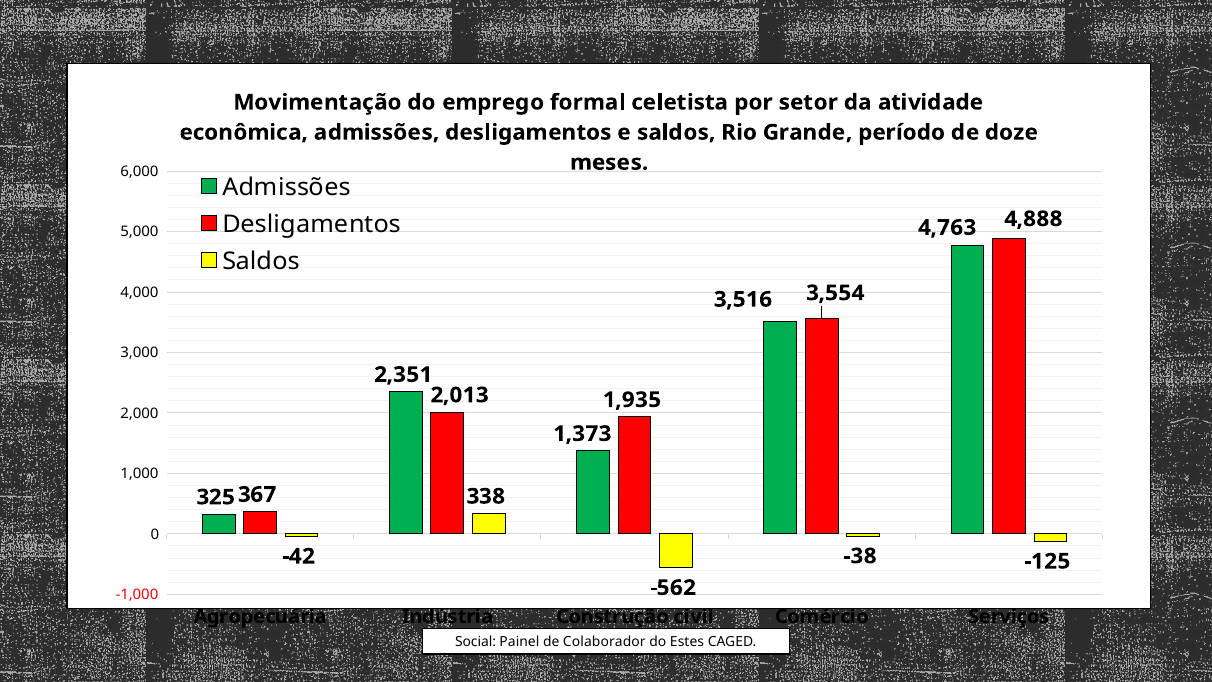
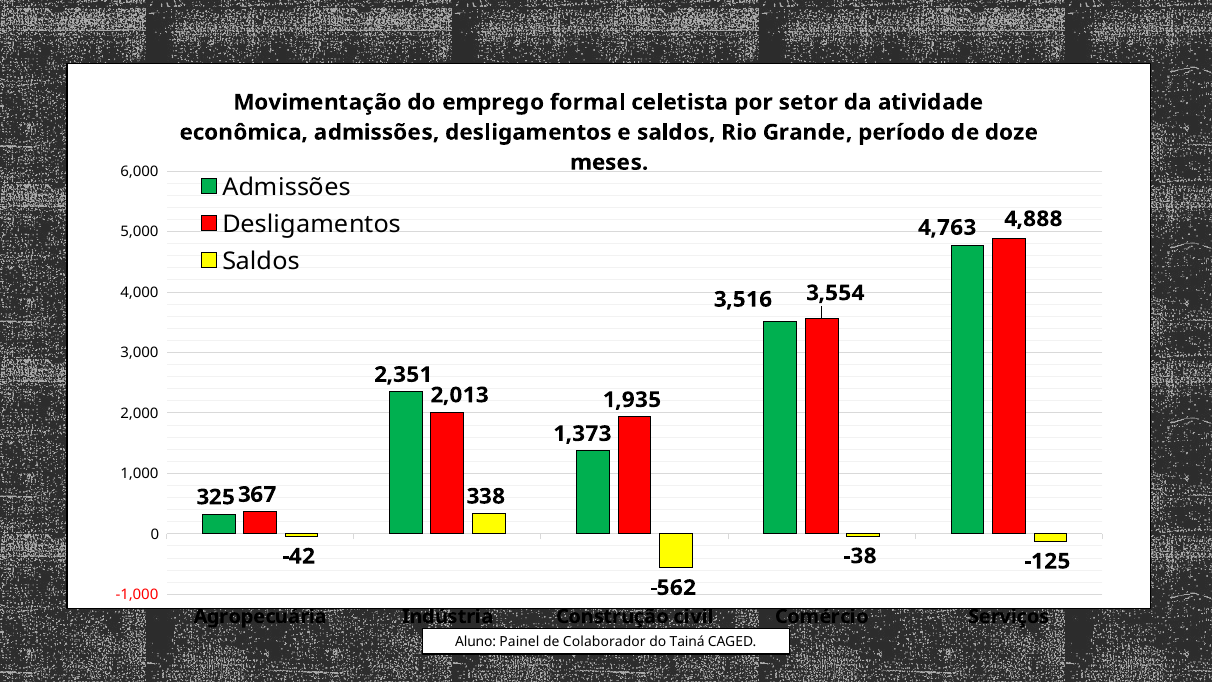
Social: Social -> Aluno (476, 642)
Estes: Estes -> Tainá (687, 642)
